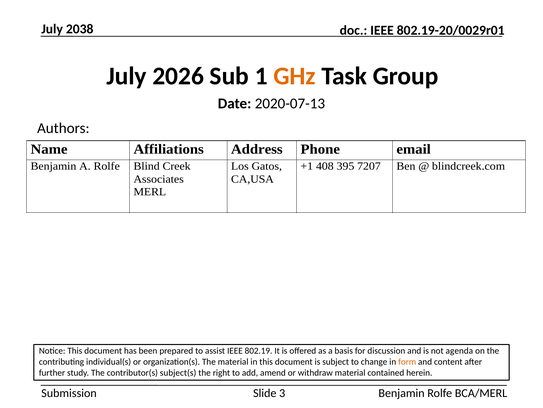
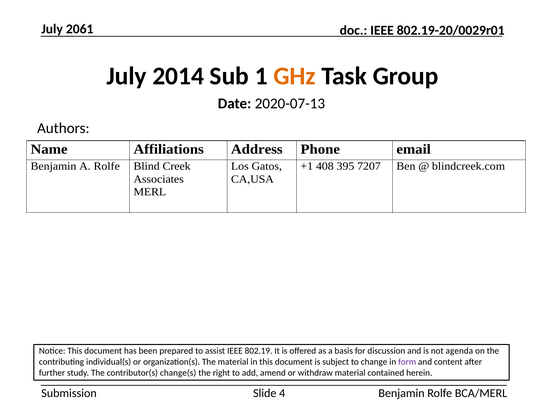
2038: 2038 -> 2061 (80, 29)
2026: 2026 -> 2014 (178, 76)
form colour: orange -> purple (407, 361)
subject(s: subject(s -> change(s (178, 372)
3: 3 -> 4 (282, 393)
